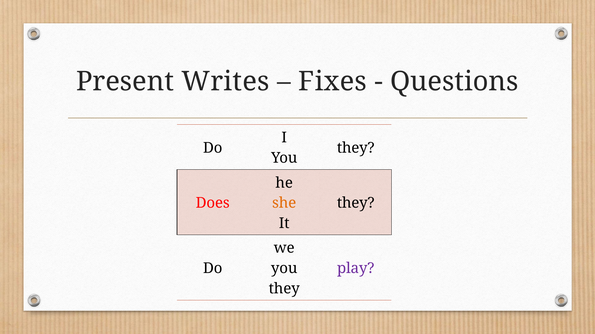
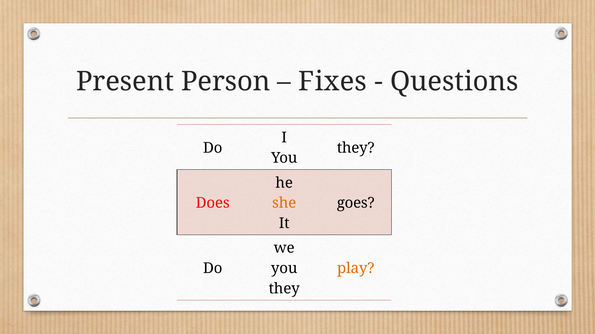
Writes: Writes -> Person (226, 82)
they: they -> goes (356, 203)
play colour: purple -> orange (356, 269)
